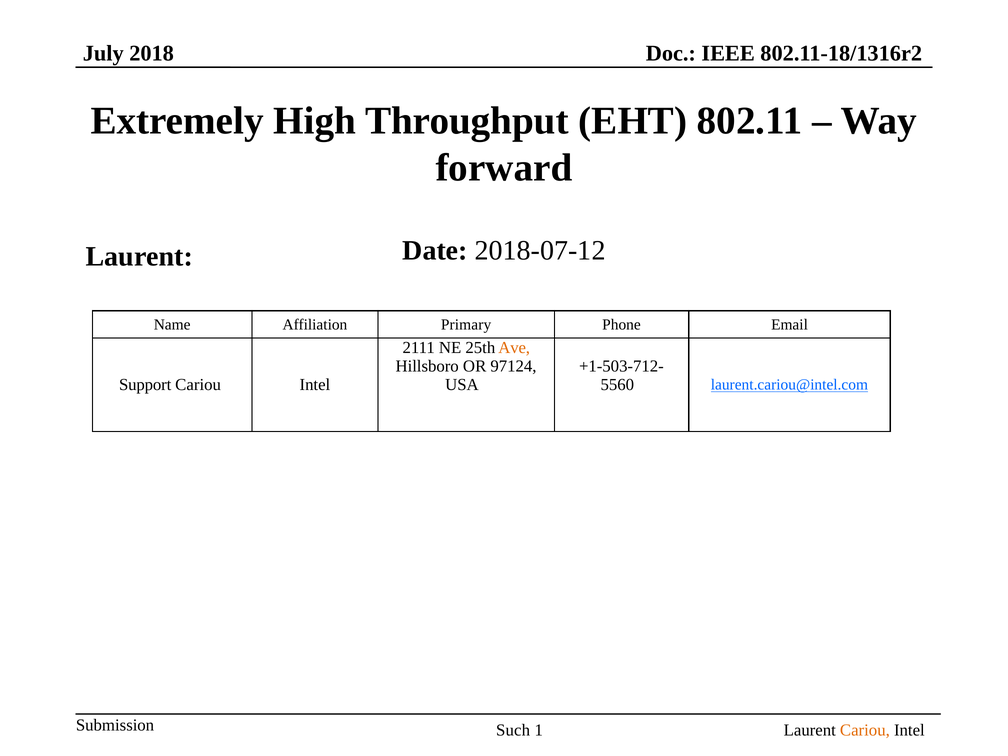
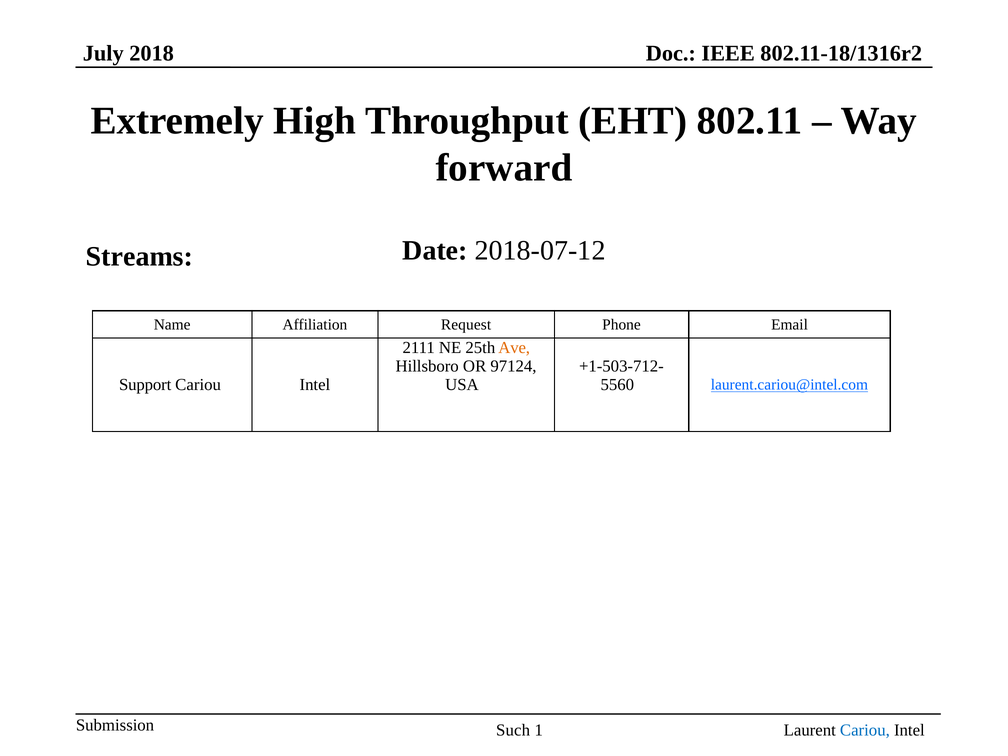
Laurent: Laurent -> Streams (139, 257)
Primary: Primary -> Request (466, 325)
Cariou colour: orange -> blue (865, 730)
